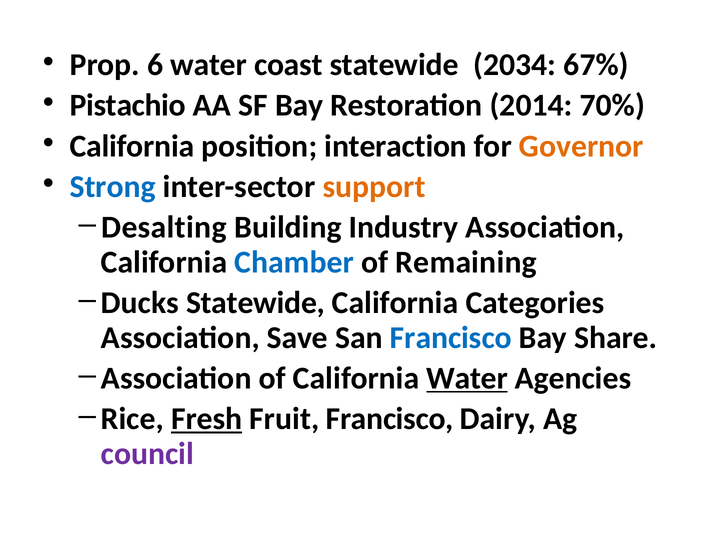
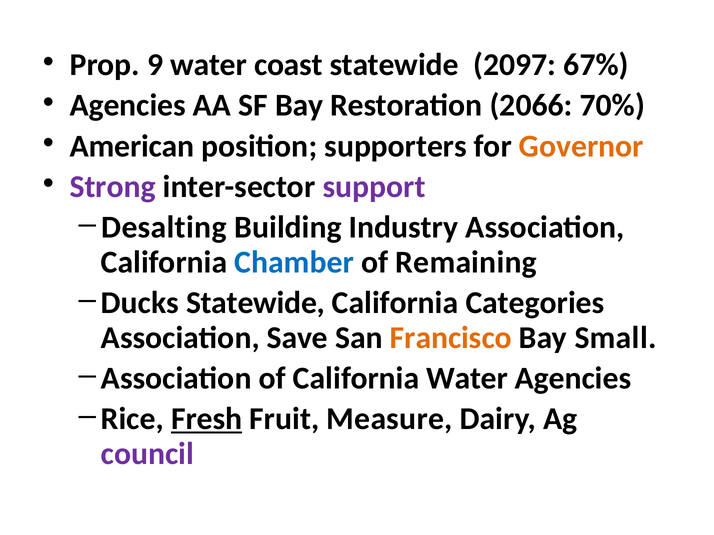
6: 6 -> 9 (155, 65)
2034: 2034 -> 2097 (515, 65)
Pistachio: Pistachio -> Agencies (128, 106)
2014: 2014 -> 2066 (531, 106)
California: California -> American (132, 146)
interaction: interaction -> supporters (396, 146)
Strong colour: blue -> purple (113, 187)
support colour: orange -> purple (374, 187)
Francisco colour: blue -> orange (451, 338)
Share: Share -> Small (616, 338)
Water underline: present -> none (467, 379)
Fruit Francisco: Francisco -> Measure (389, 419)
